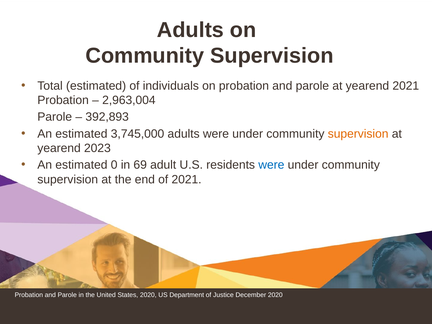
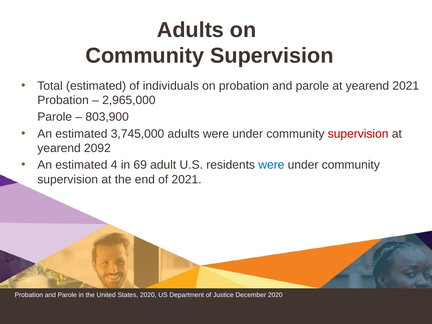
2,963,004: 2,963,004 -> 2,965,000 (129, 100)
392,893: 392,893 -> 803,900 (107, 117)
supervision colour: orange -> red (358, 134)
2023: 2023 -> 2092 (97, 148)
0: 0 -> 4 (114, 165)
